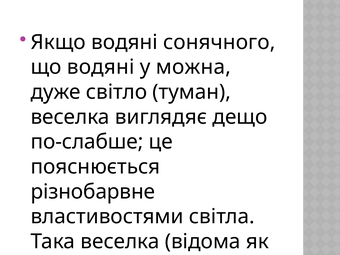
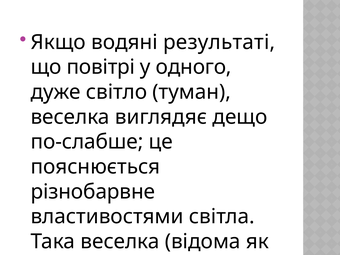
сонячного: сонячного -> результаті (219, 42)
що водяні: водяні -> повітрі (101, 67)
можна: можна -> одного (194, 67)
